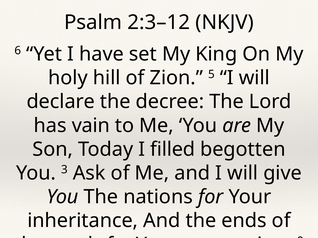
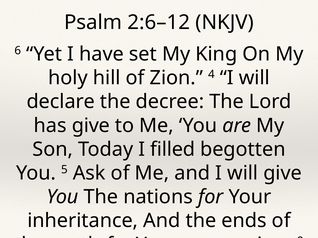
2:3–12: 2:3–12 -> 2:6–12 (159, 23)
5: 5 -> 4 (211, 75)
has vain: vain -> give (91, 126)
3: 3 -> 5 (64, 170)
